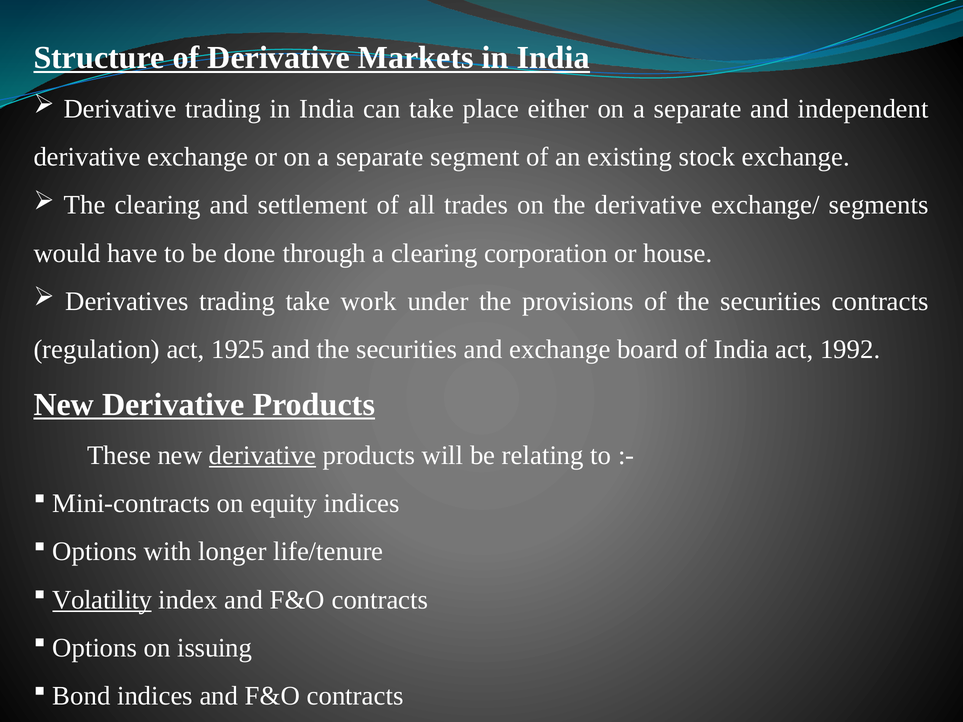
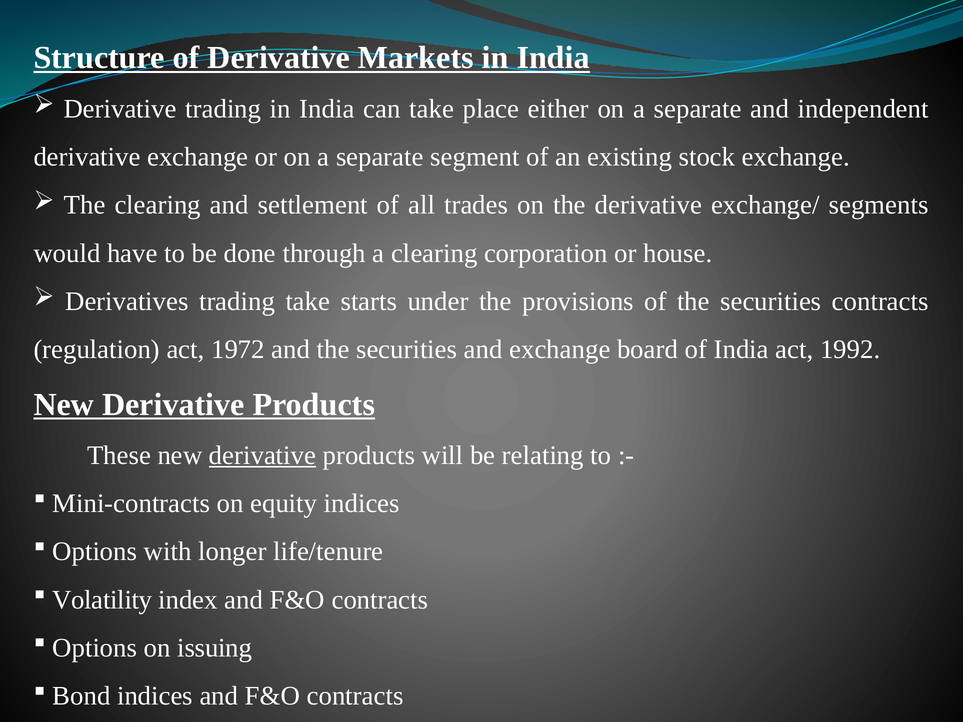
work: work -> starts (369, 301)
1925: 1925 -> 1972 (238, 350)
Volatility underline: present -> none (102, 600)
